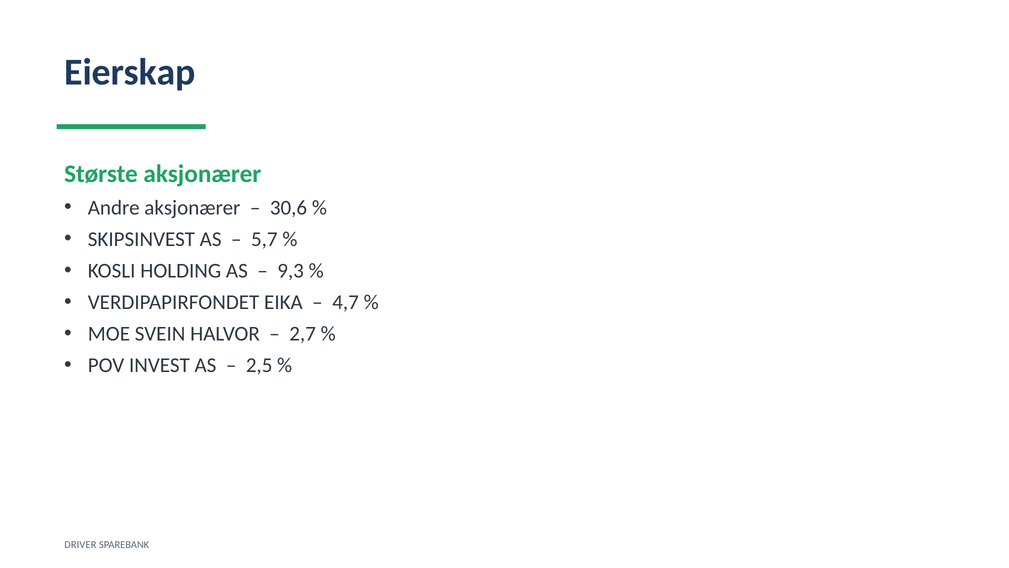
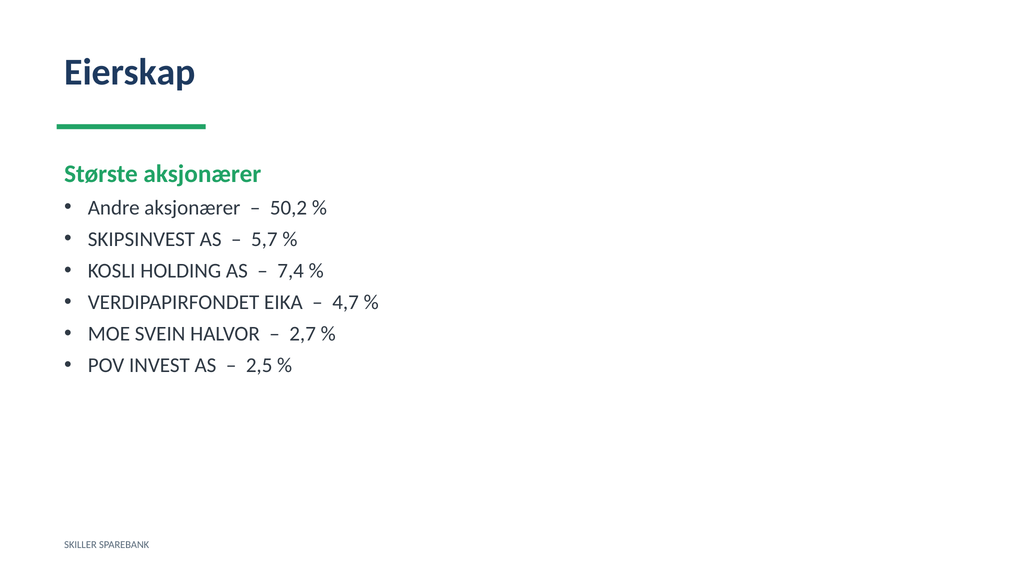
30,6: 30,6 -> 50,2 (289, 207)
9,3: 9,3 -> 7,4 (291, 271)
DRIVER: DRIVER -> SKILLER (80, 545)
